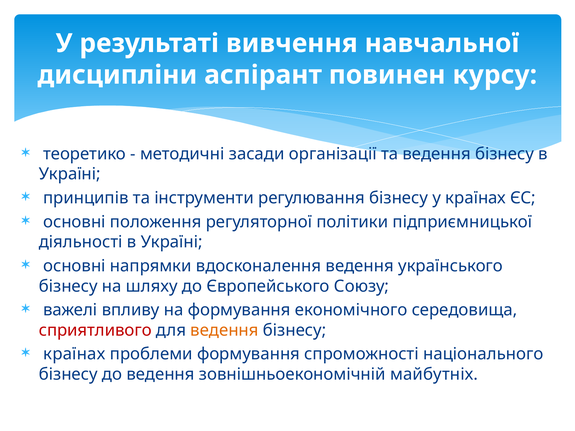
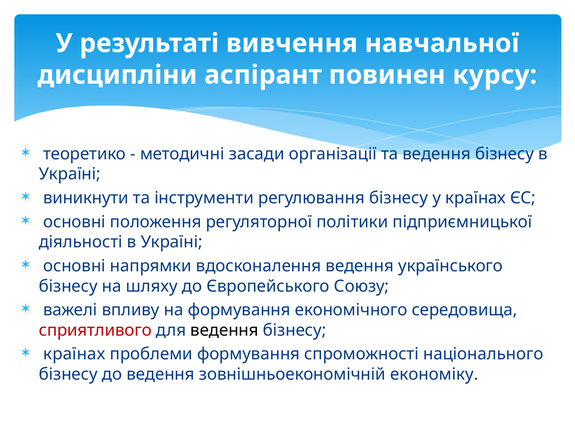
принципів: принципів -> виникнути (86, 198)
ведення colour: orange -> black (224, 330)
майбутніх: майбутніх -> економіку (434, 374)
